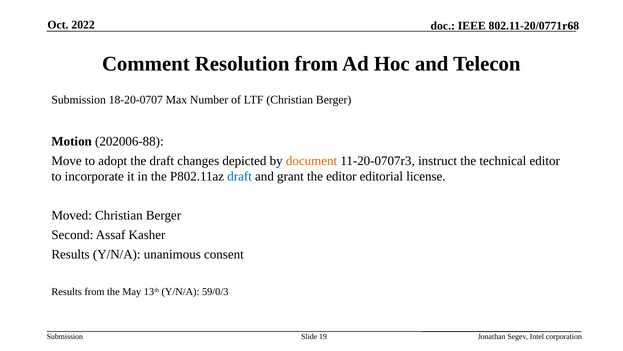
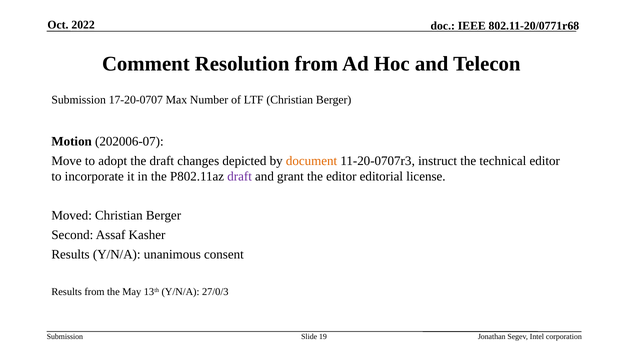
18-20-0707: 18-20-0707 -> 17-20-0707 (136, 100)
202006-88: 202006-88 -> 202006-07 (129, 141)
draft colour: blue -> purple (240, 176)
59/0/3: 59/0/3 -> 27/0/3 (215, 291)
